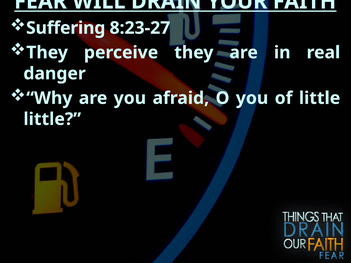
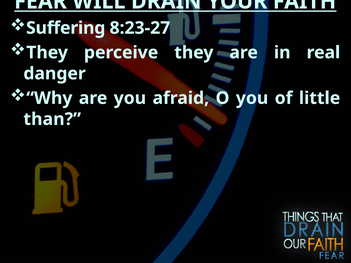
little: little -> than (52, 119)
